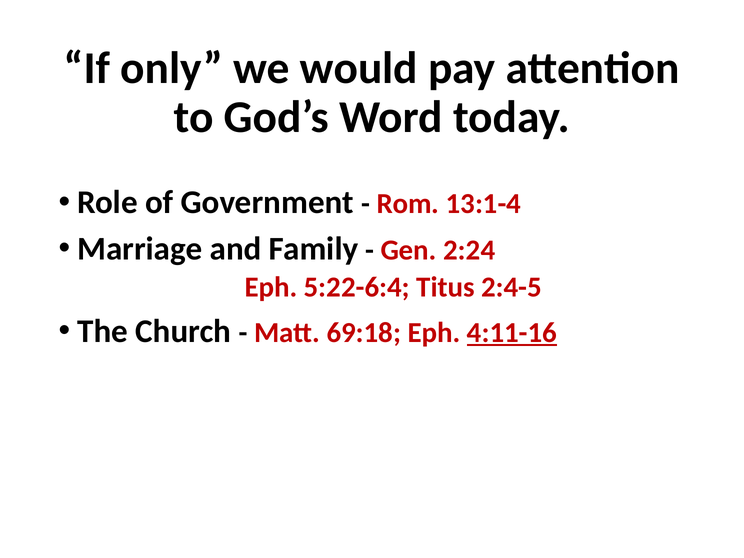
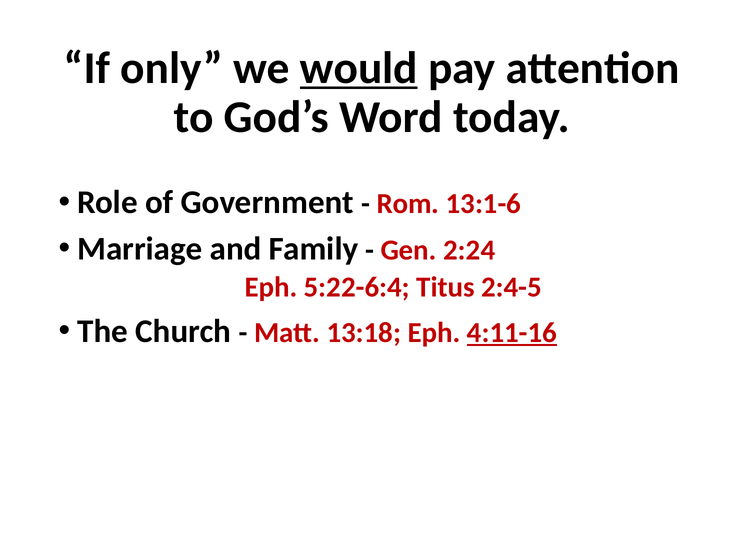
would underline: none -> present (359, 68)
13:1-4: 13:1-4 -> 13:1-6 (483, 204)
69:18: 69:18 -> 13:18 (364, 332)
